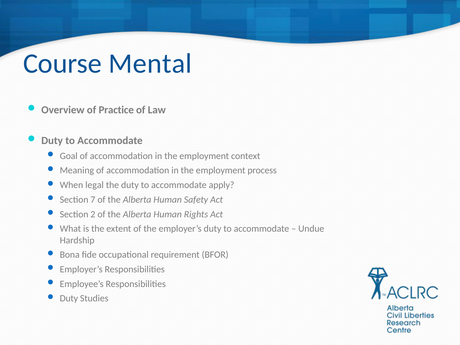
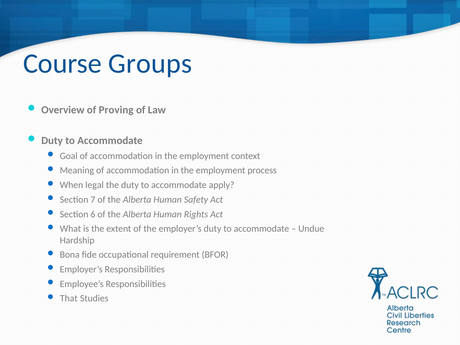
Mental: Mental -> Groups (150, 64)
Practice: Practice -> Proving (116, 110)
2: 2 -> 6 (93, 214)
Duty: Duty -> That (69, 298)
